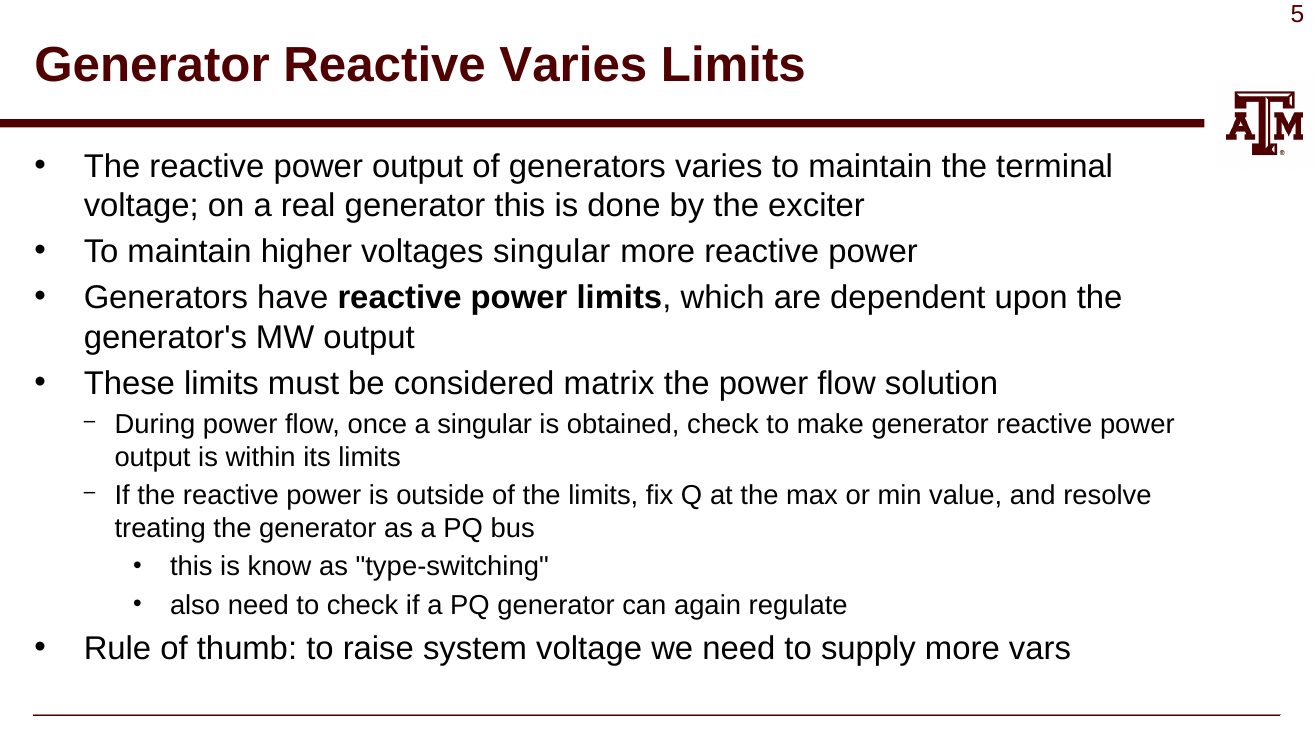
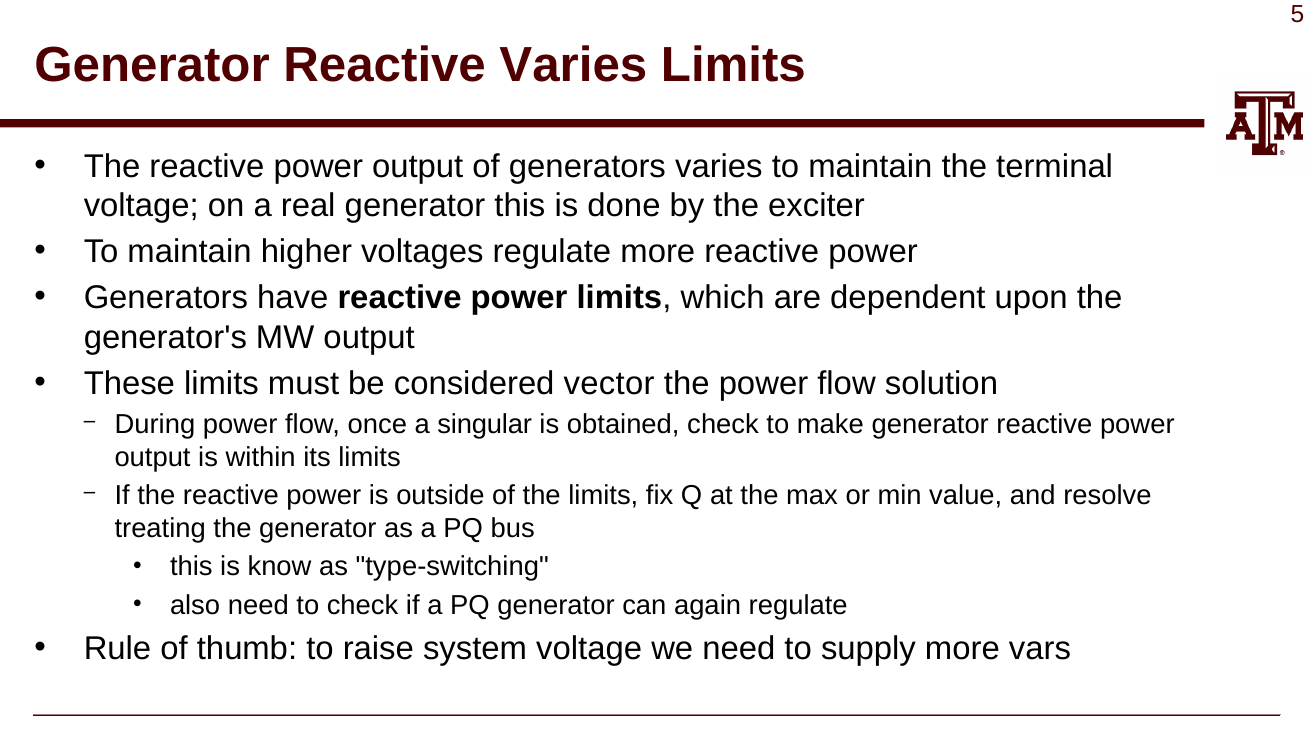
voltages singular: singular -> regulate (552, 252)
matrix: matrix -> vector (609, 383)
